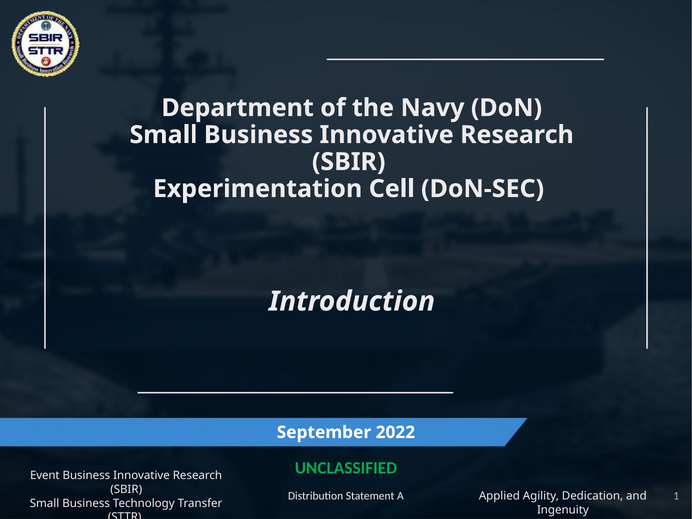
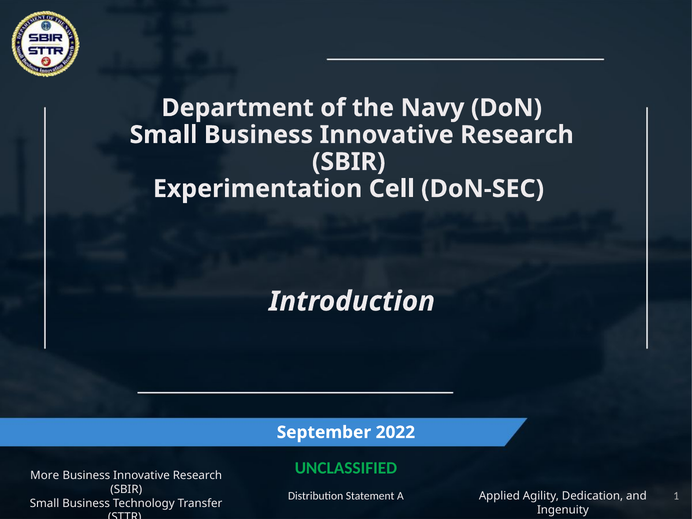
Event: Event -> More (45, 476)
